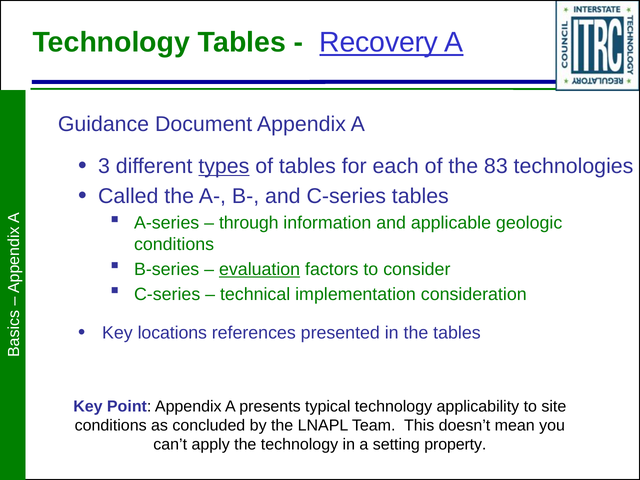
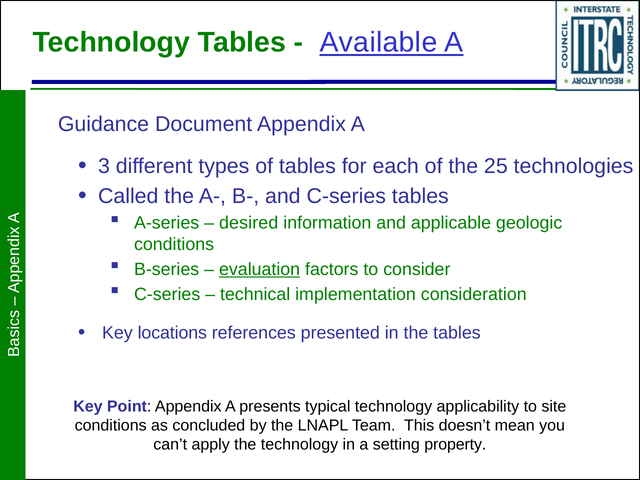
Recovery: Recovery -> Available (379, 43)
types underline: present -> none (224, 166)
83: 83 -> 25 (496, 166)
through: through -> desired (249, 223)
